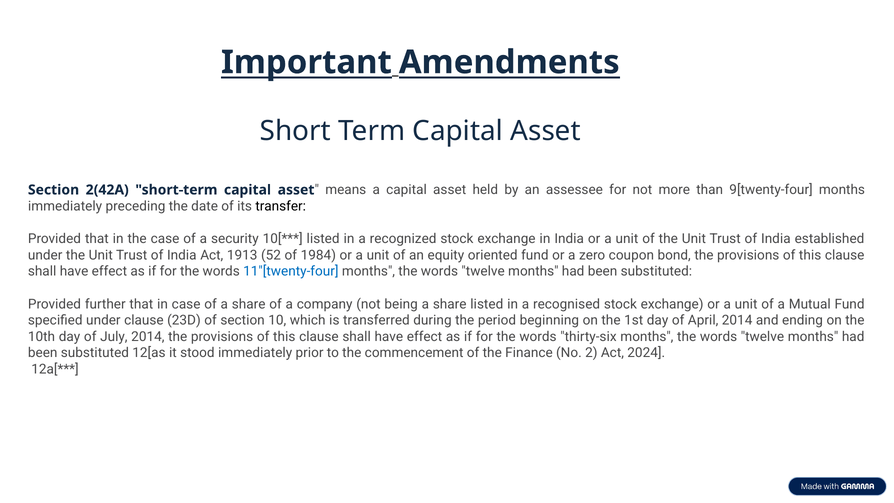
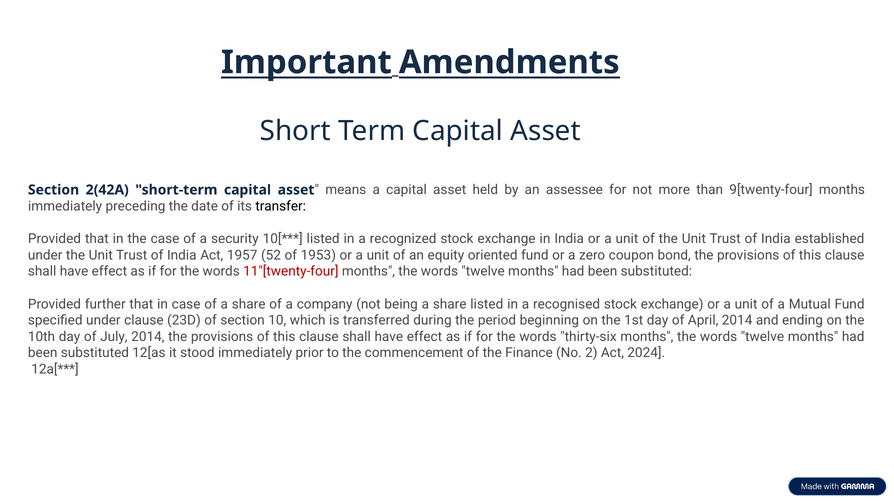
1913: 1913 -> 1957 (242, 255)
1984: 1984 -> 1953 (318, 255)
11"[twenty-four colour: blue -> red (291, 271)
